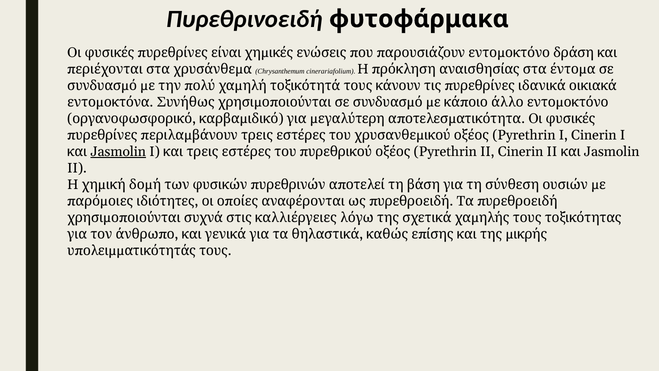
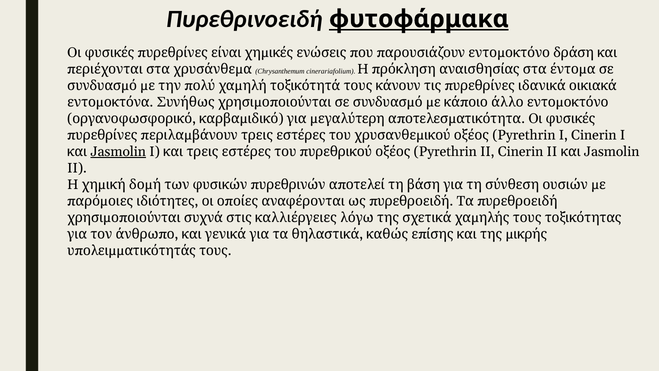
φυτοφάρμακα underline: none -> present (419, 19)
